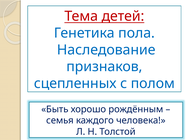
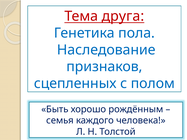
детей: детей -> друга (123, 16)
